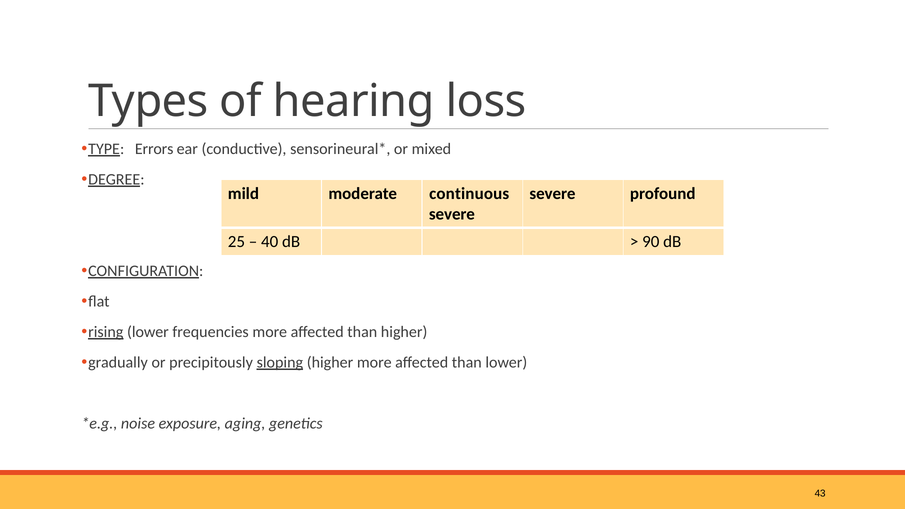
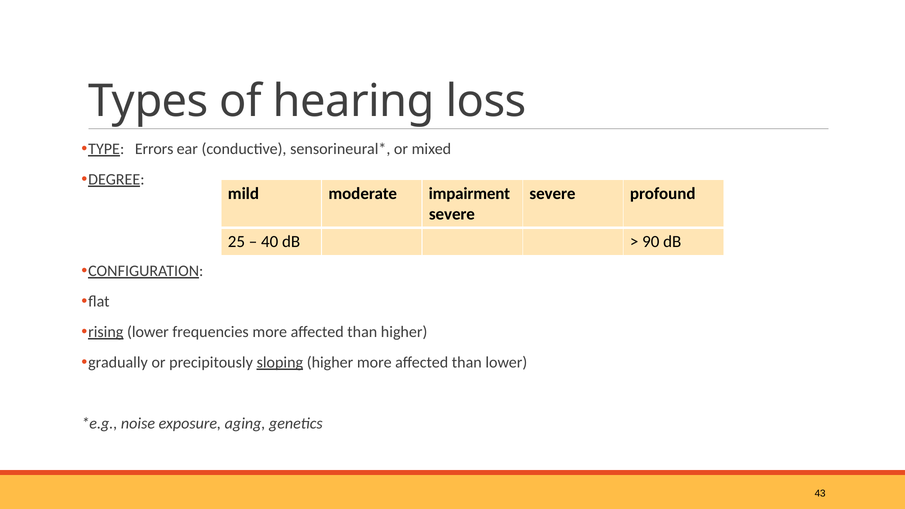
continuous: continuous -> impairment (469, 193)
